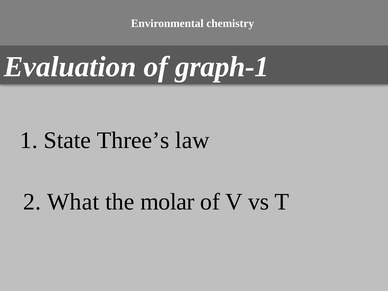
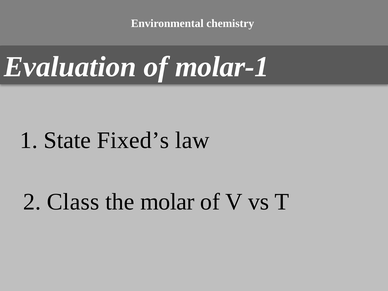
graph-1: graph-1 -> molar-1 (222, 67)
Three’s: Three’s -> Fixed’s (133, 140)
What: What -> Class (73, 202)
